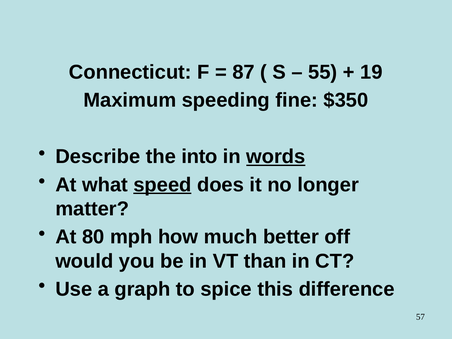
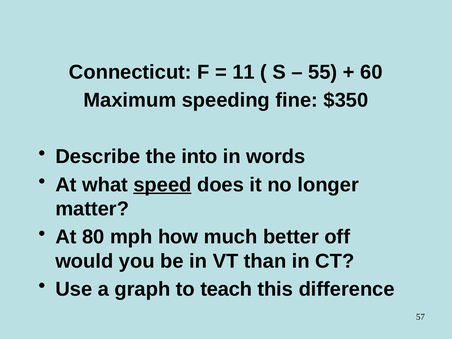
87: 87 -> 11 (244, 72)
19: 19 -> 60 (371, 72)
words underline: present -> none (276, 157)
spice: spice -> teach (226, 289)
